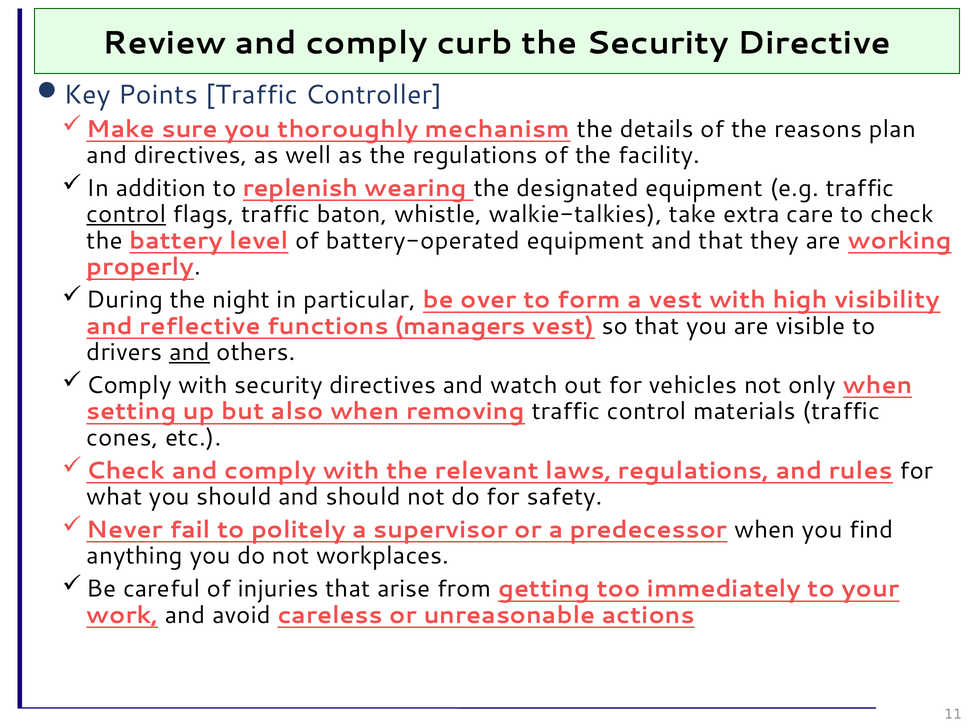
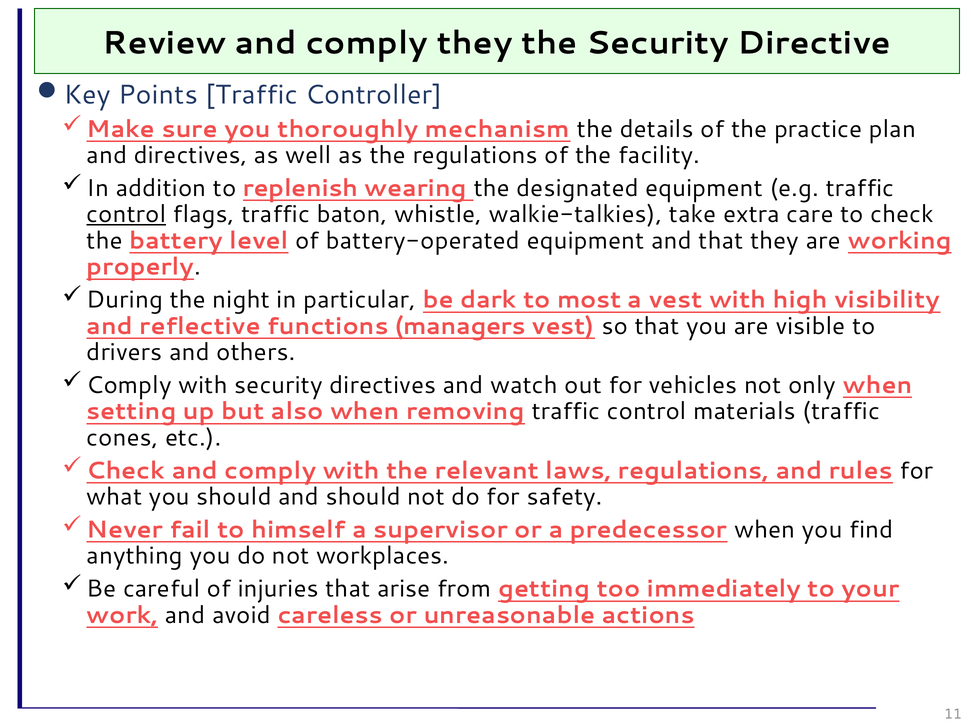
comply curb: curb -> they (474, 43)
reasons: reasons -> practice (818, 129)
over: over -> dark (489, 300)
form: form -> most (589, 300)
and underline: present -> none (189, 352)
politely: politely -> himself (298, 530)
